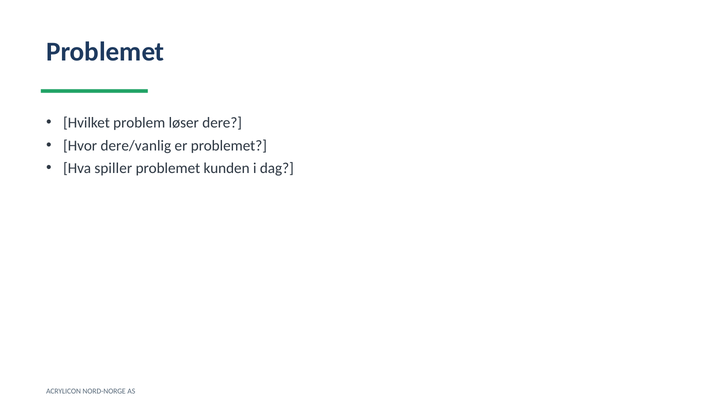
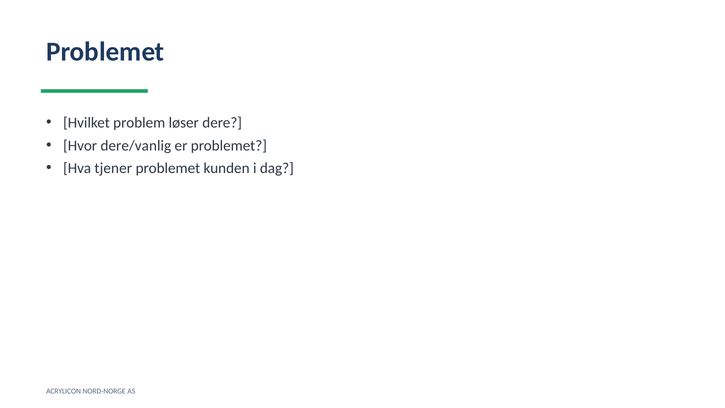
spiller: spiller -> tjener (113, 168)
